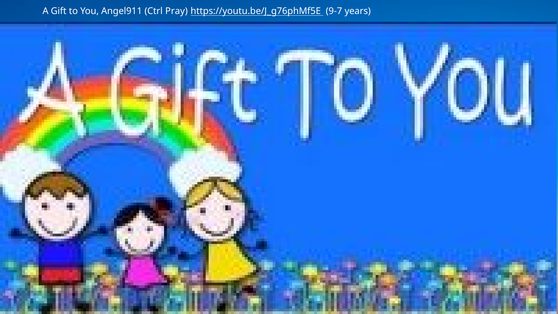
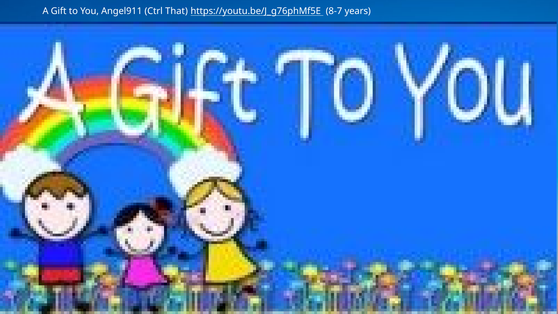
Pray: Pray -> That (177, 11)
9-7: 9-7 -> 8-7 (334, 11)
